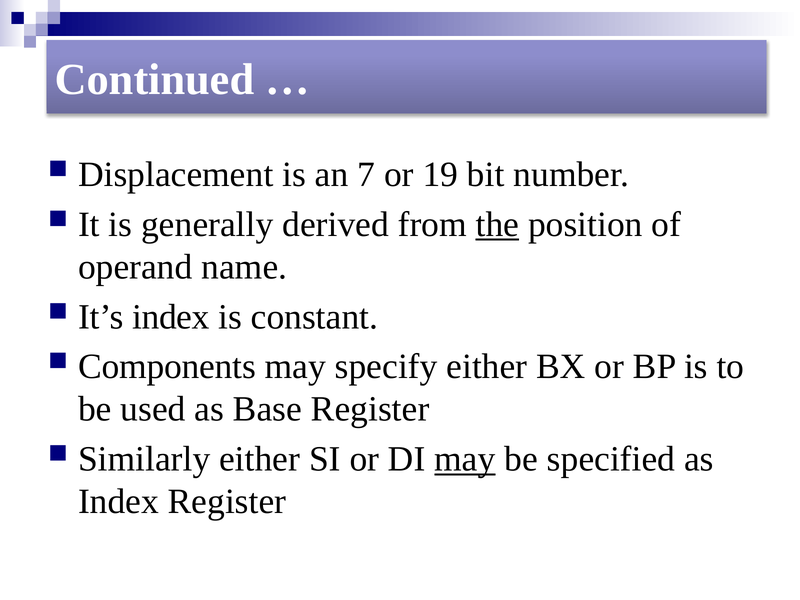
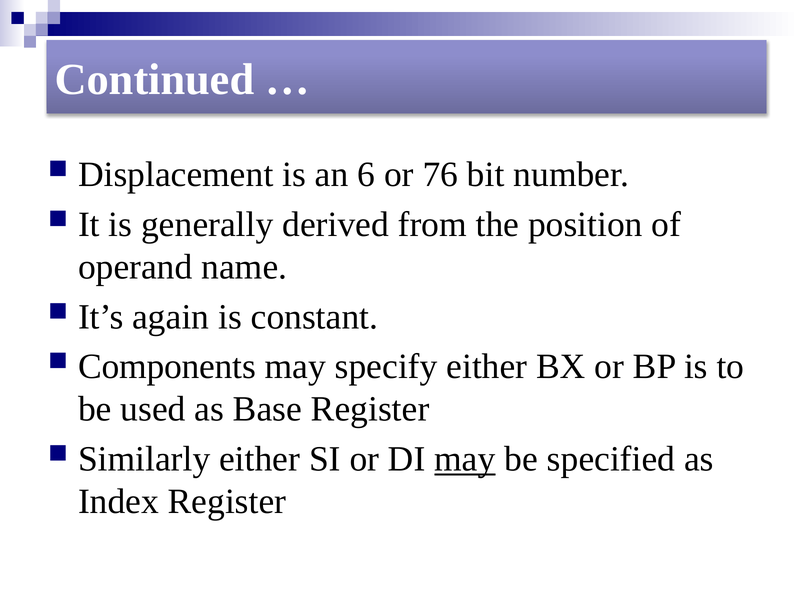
7: 7 -> 6 (366, 175)
19: 19 -> 76 (440, 175)
the underline: present -> none (497, 224)
It’s index: index -> again (171, 317)
